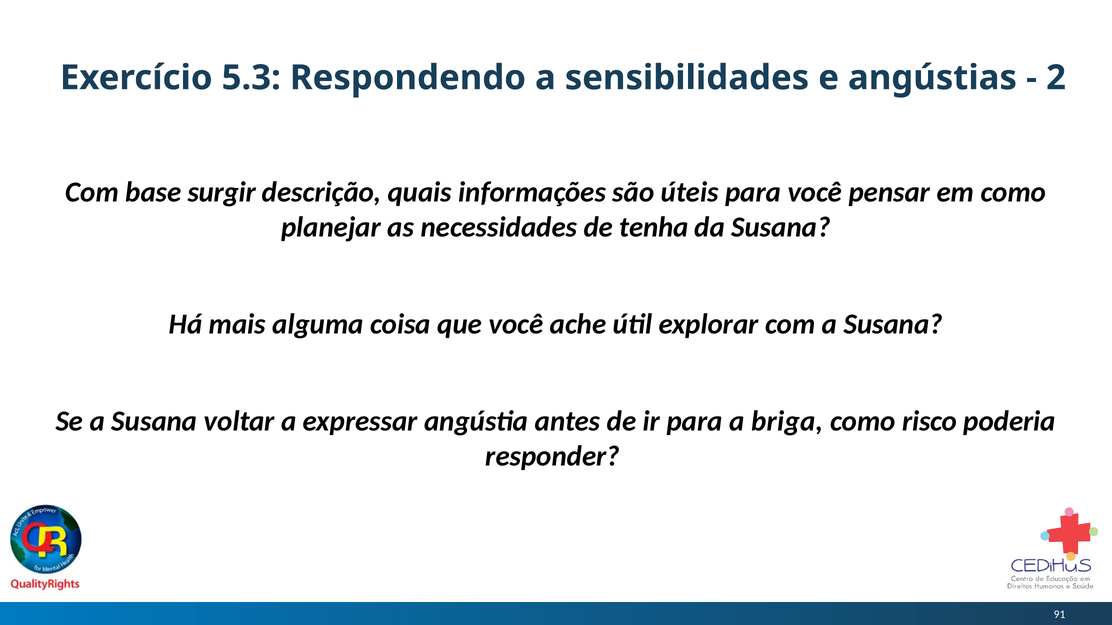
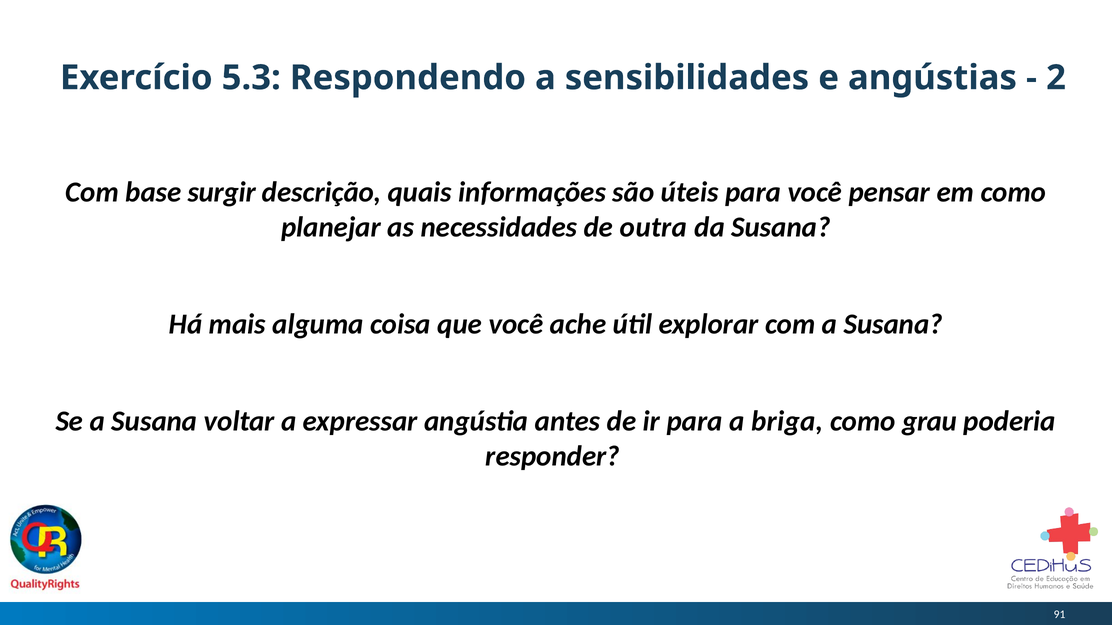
tenha: tenha -> outra (654, 227)
risco: risco -> grau (930, 422)
